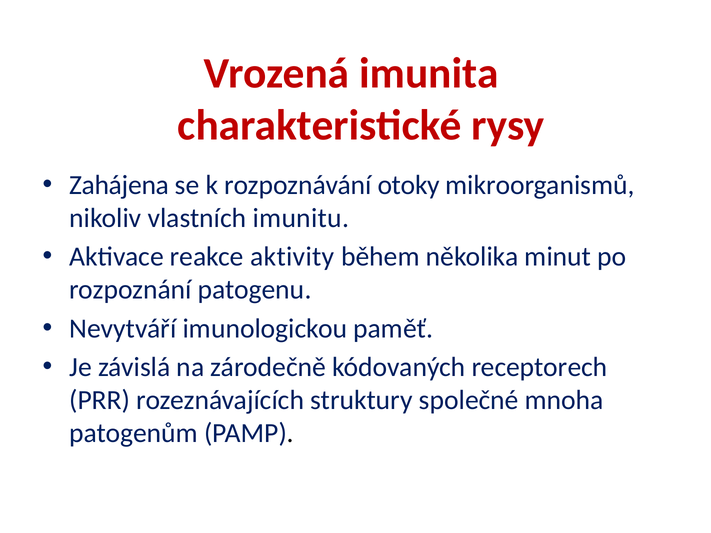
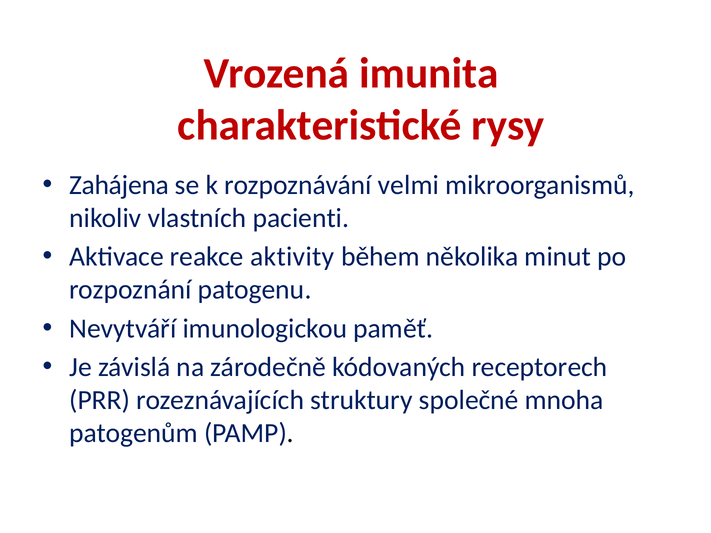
otoky: otoky -> velmi (408, 185)
imunitu: imunitu -> pacienti (301, 218)
